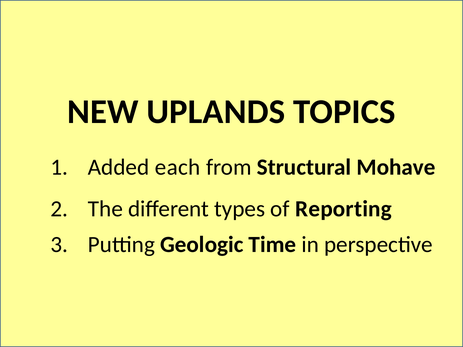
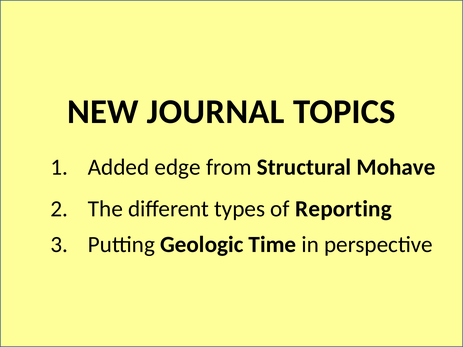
UPLANDS: UPLANDS -> JOURNAL (216, 112)
each: each -> edge (178, 167)
